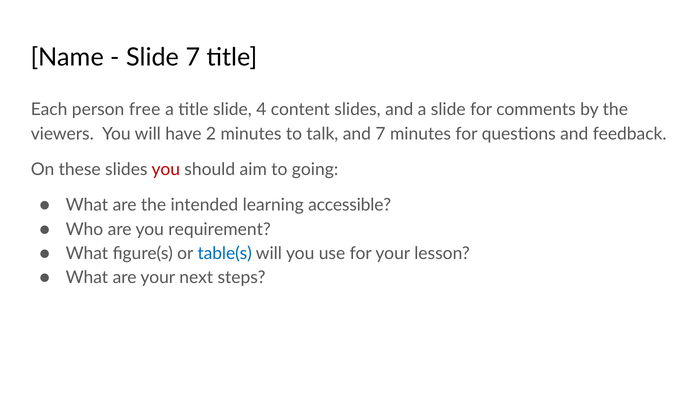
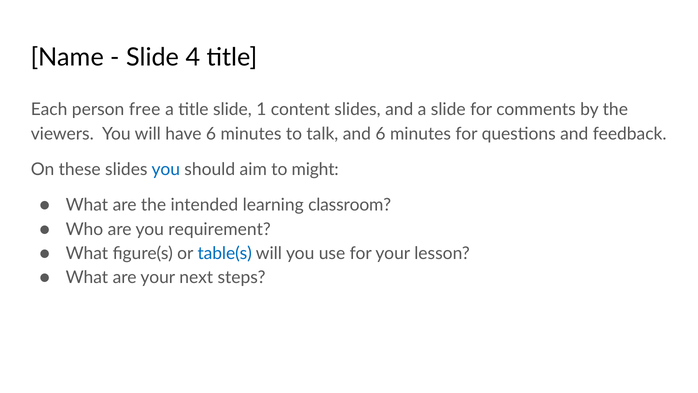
Slide 7: 7 -> 4 (193, 58)
4: 4 -> 1 (261, 110)
have 2: 2 -> 6 (211, 134)
and 7: 7 -> 6 (380, 134)
you colour: red -> blue (166, 169)
going: going -> might (315, 169)
accessible: accessible -> classroom (350, 205)
